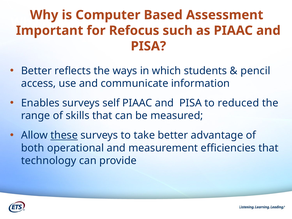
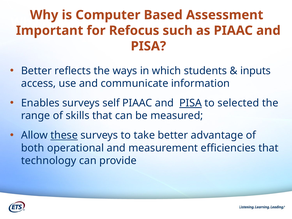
pencil: pencil -> inputs (256, 71)
PISA underline: none -> present (191, 103)
reduced: reduced -> selected (238, 103)
